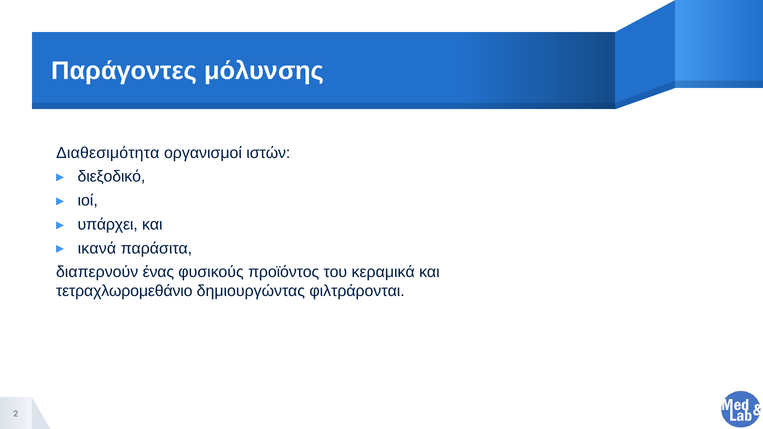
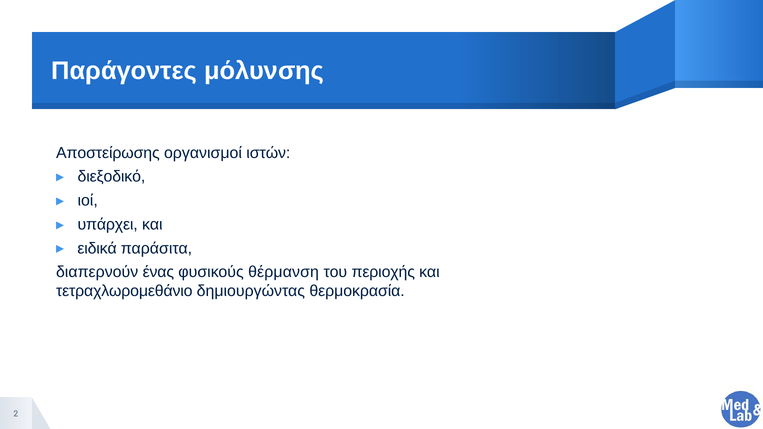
Διαθεσιμότητα: Διαθεσιμότητα -> Αποστείρωσης (108, 153)
ικανά: ικανά -> ειδικά (97, 248)
προϊόντος: προϊόντος -> θέρμανση (284, 272)
κεραμικά: κεραμικά -> περιοχής (383, 272)
φιλτράρονται: φιλτράρονται -> θερμοκρασία (357, 291)
